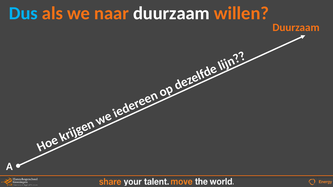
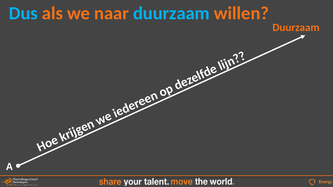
duurzaam colour: white -> light blue (171, 13)
